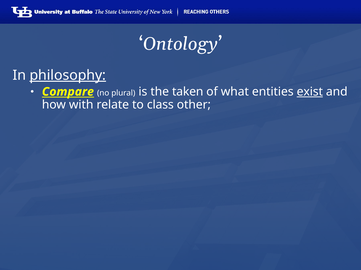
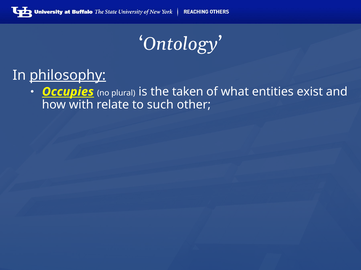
Compare: Compare -> Occupies (68, 92)
exist underline: present -> none (310, 92)
class: class -> such (160, 105)
